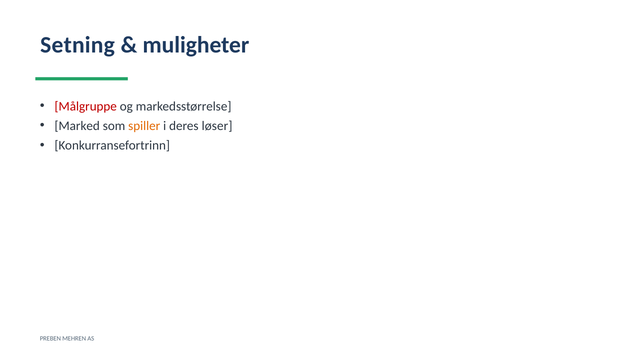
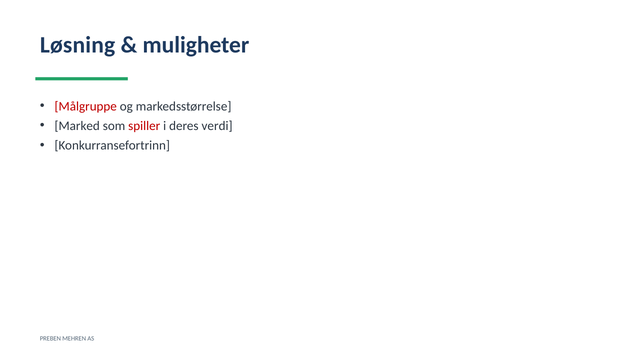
Setning: Setning -> Løsning (78, 45)
spiller colour: orange -> red (144, 126)
løser: løser -> verdi (217, 126)
